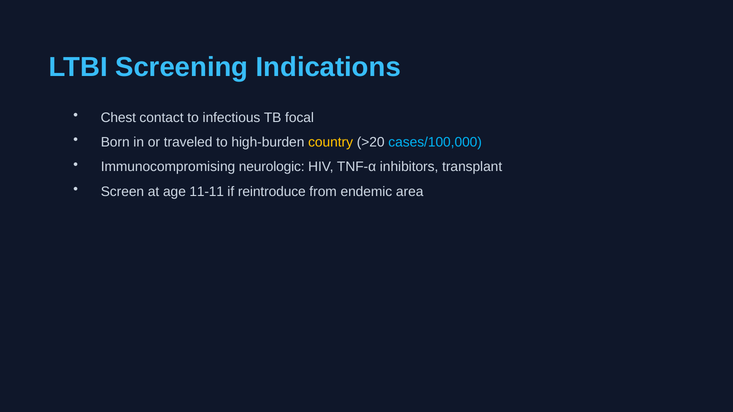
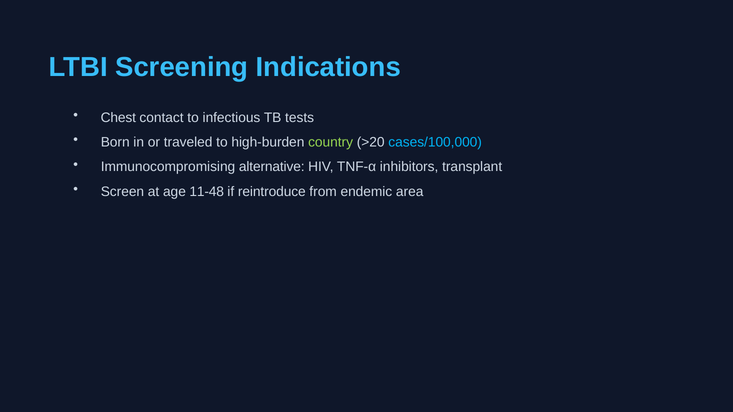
focal: focal -> tests (300, 118)
country colour: yellow -> light green (331, 142)
neurologic: neurologic -> alternative (272, 167)
11-11: 11-11 -> 11-48 (207, 192)
